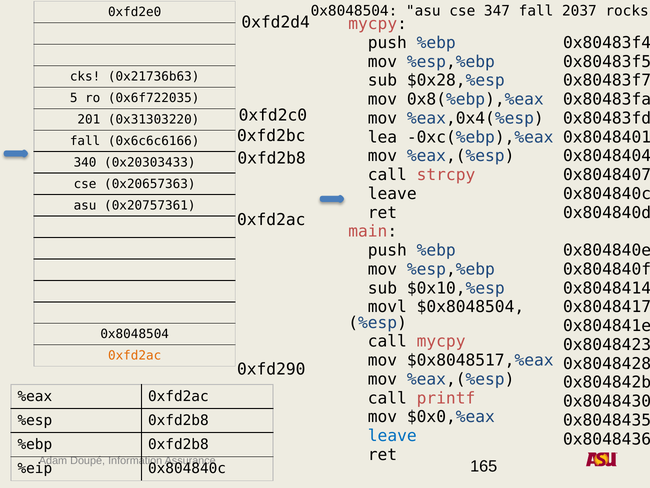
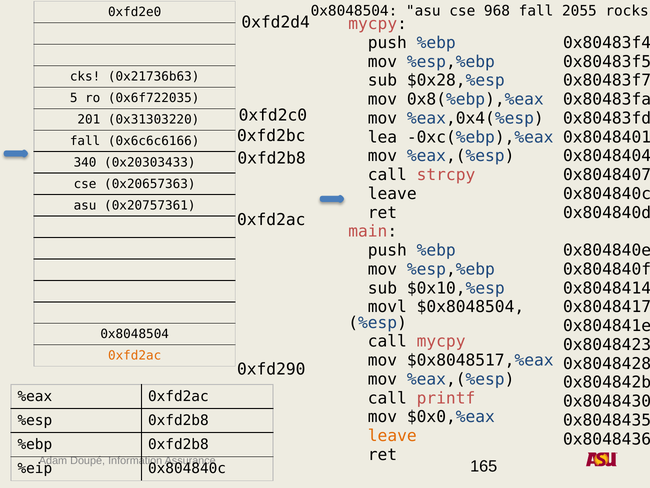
347: 347 -> 968 (497, 11)
2037: 2037 -> 2055 (579, 11)
leave colour: blue -> orange (392, 436)
